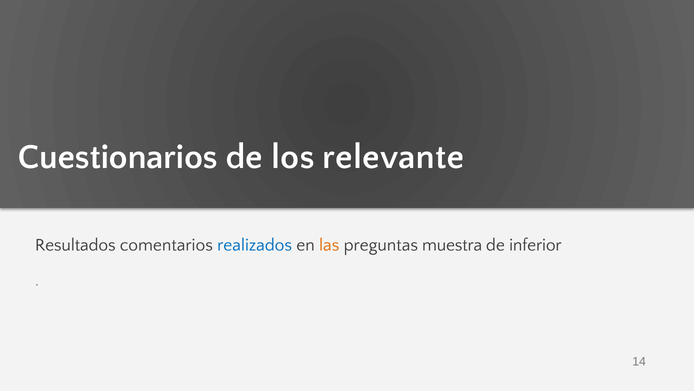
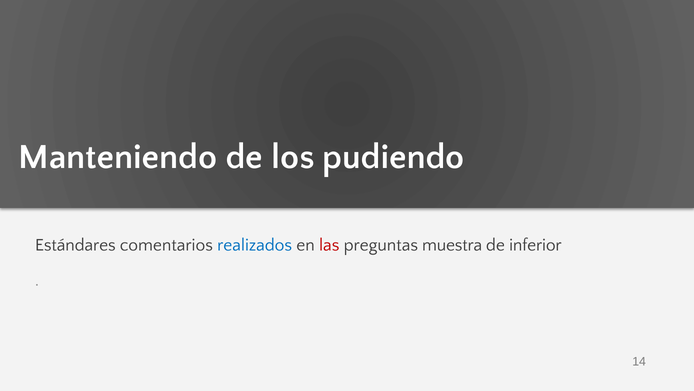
Cuestionarios: Cuestionarios -> Manteniendo (118, 156)
relevante: relevante -> pudiendo (393, 156)
Resultados: Resultados -> Estándares (75, 245)
las colour: orange -> red (329, 245)
